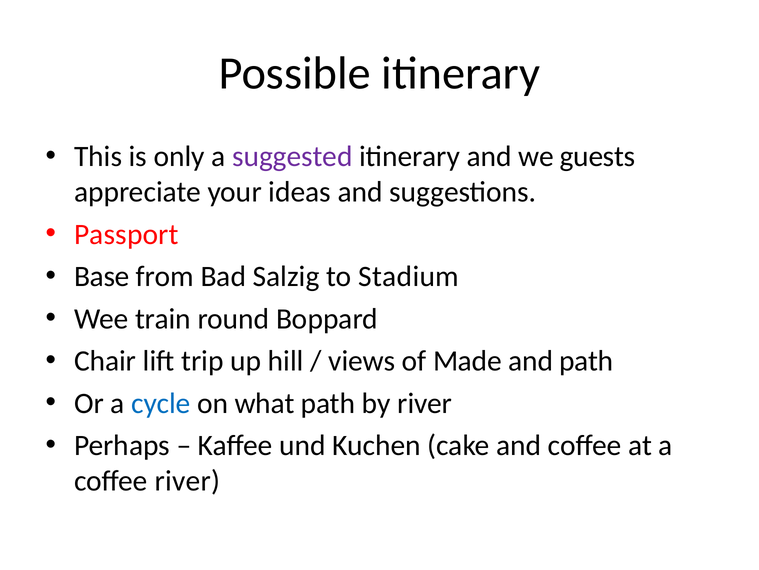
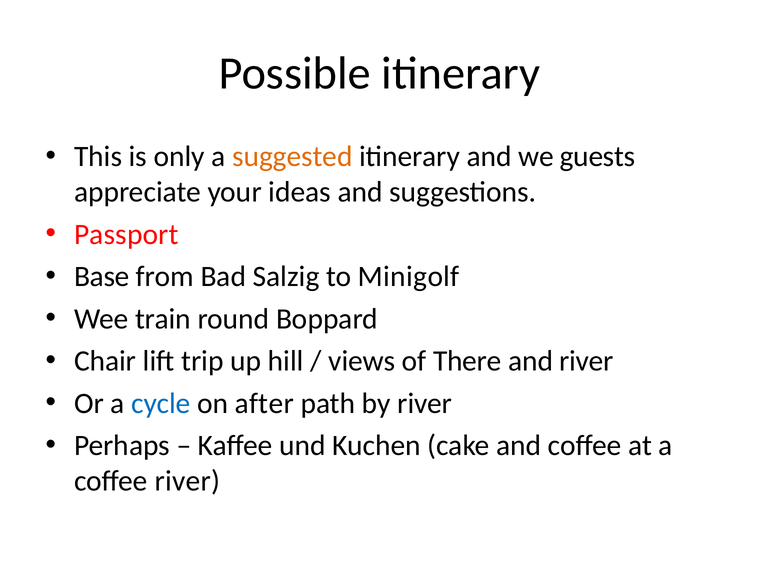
suggested colour: purple -> orange (292, 156)
Stadium: Stadium -> Minigolf (409, 276)
Made: Made -> There (467, 361)
and path: path -> river (586, 361)
what: what -> after (264, 403)
